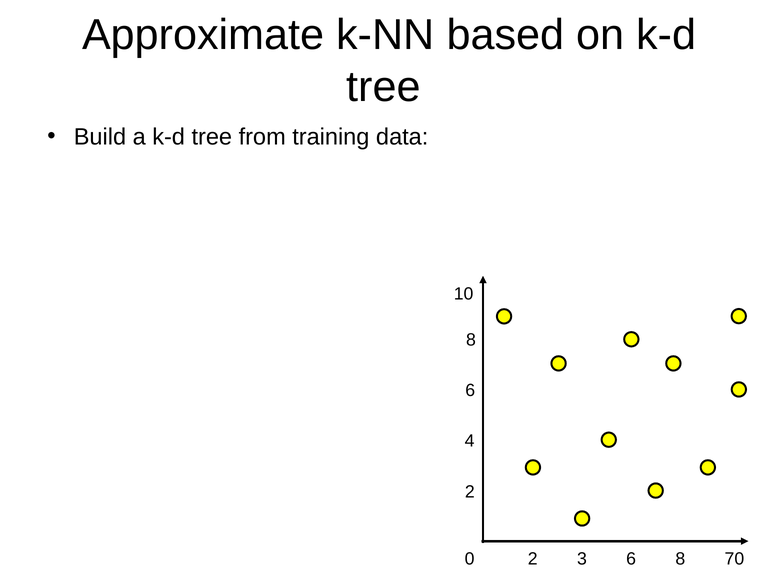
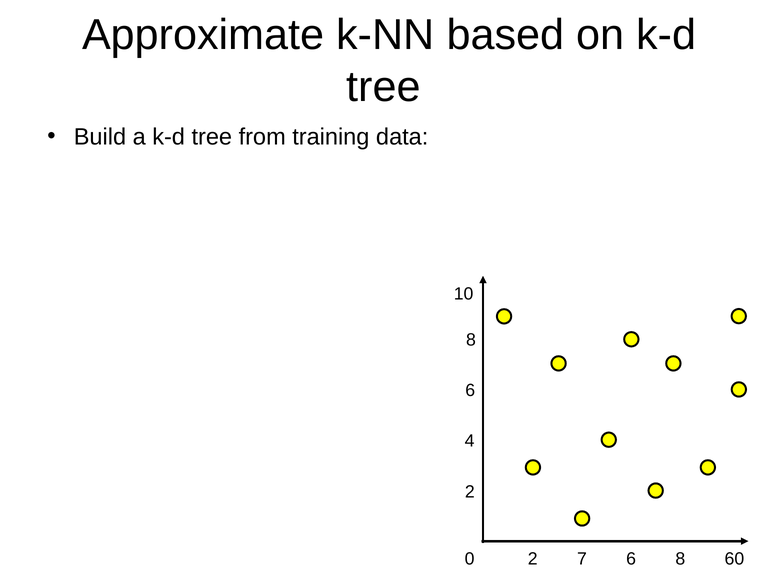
3: 3 -> 7 (582, 558)
70: 70 -> 60 (734, 558)
